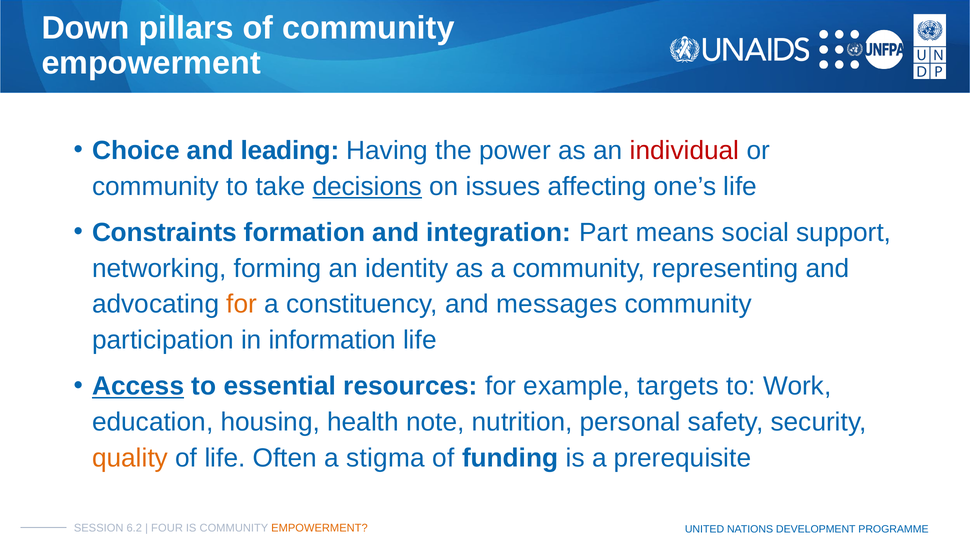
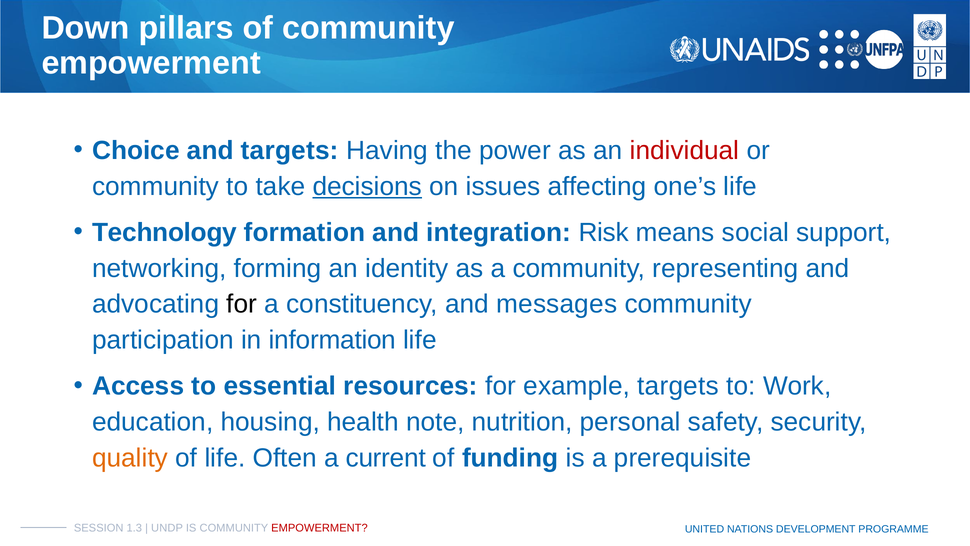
and leading: leading -> targets (290, 150)
Constraints: Constraints -> Technology (165, 232)
Part: Part -> Risk (604, 232)
for colour: orange -> black (242, 304)
Access underline: present -> none (138, 386)
stigma: stigma -> current (386, 458)
6.2: 6.2 -> 1.3 (134, 528)
FOUR: FOUR -> UNDP (167, 528)
EMPOWERMENT colour: orange -> red (319, 528)
